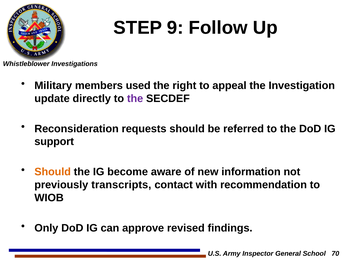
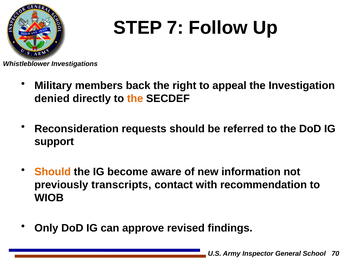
9: 9 -> 7 (175, 28)
used: used -> back (138, 85)
update: update -> denied (52, 98)
the colour: purple -> orange (135, 98)
